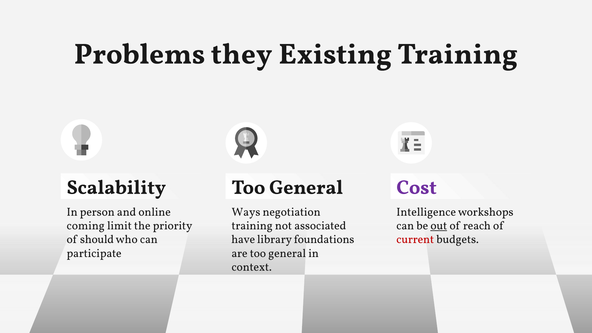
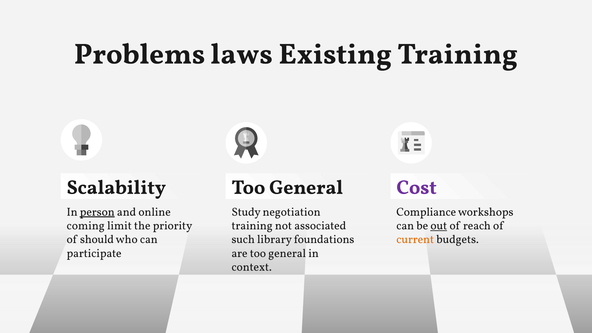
they: they -> laws (242, 54)
person underline: none -> present (97, 212)
Ways: Ways -> Study (246, 212)
Intelligence: Intelligence -> Compliance (426, 212)
have: have -> such (243, 240)
current colour: red -> orange (415, 240)
